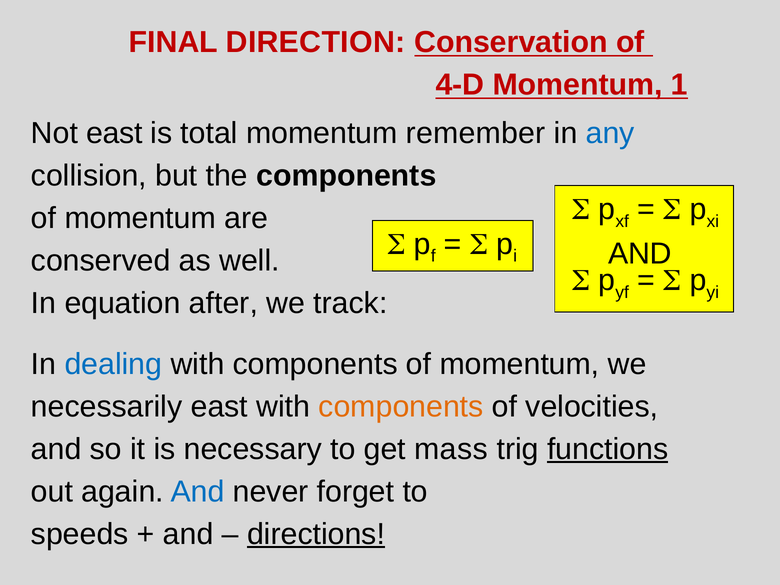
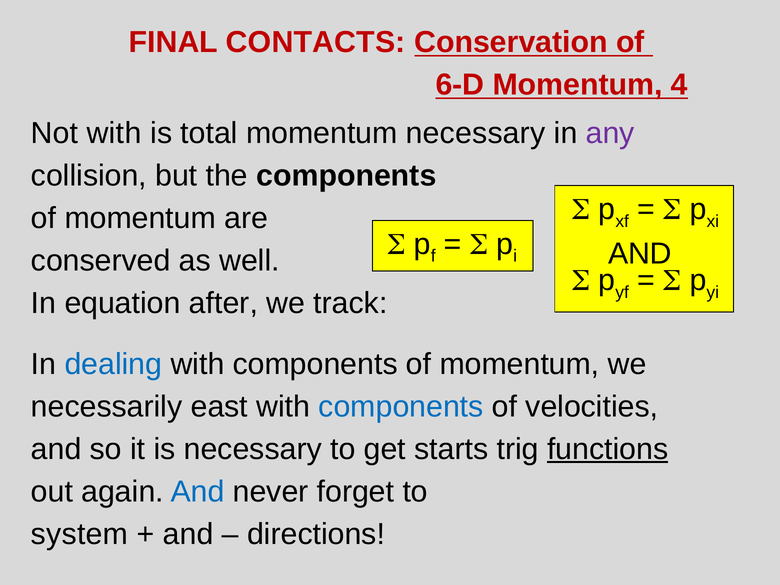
DIRECTION: DIRECTION -> CONTACTS (316, 42)
4-D: 4-D -> 6-D (460, 85)
1: 1 -> 4 (679, 85)
Not east: east -> with (114, 133)
momentum remember: remember -> necessary (476, 133)
any colour: blue -> purple (610, 133)
components colour: orange -> blue (401, 407)
mass: mass -> starts (451, 449)
speeds: speeds -> system (80, 534)
directions underline: present -> none (316, 534)
